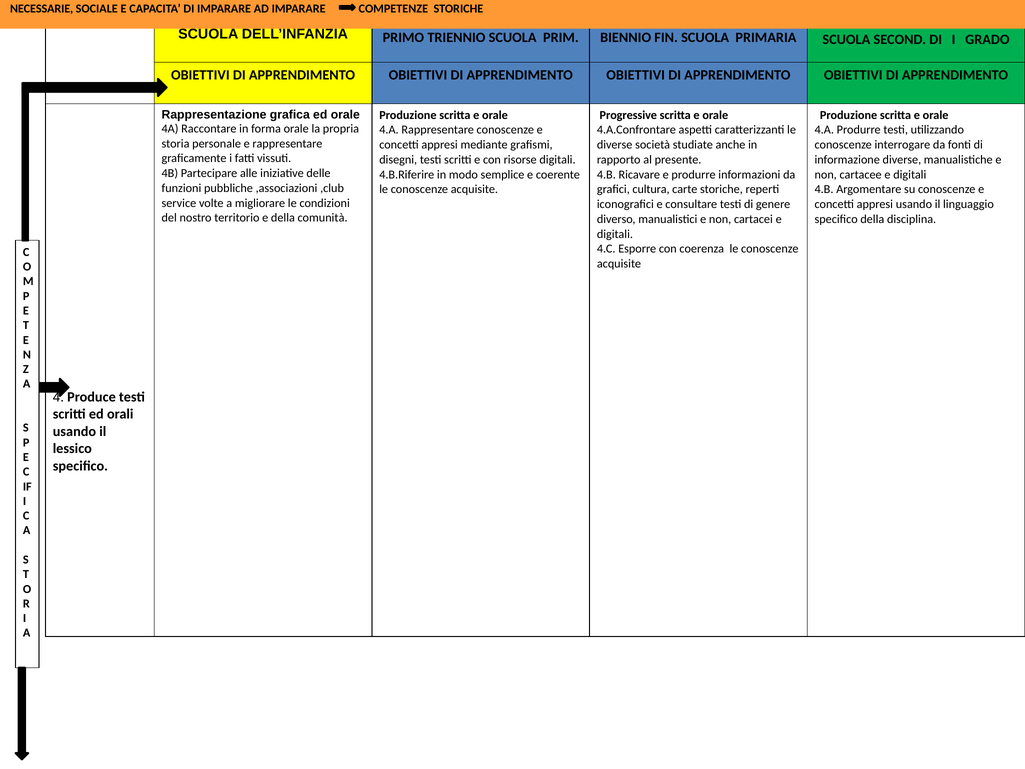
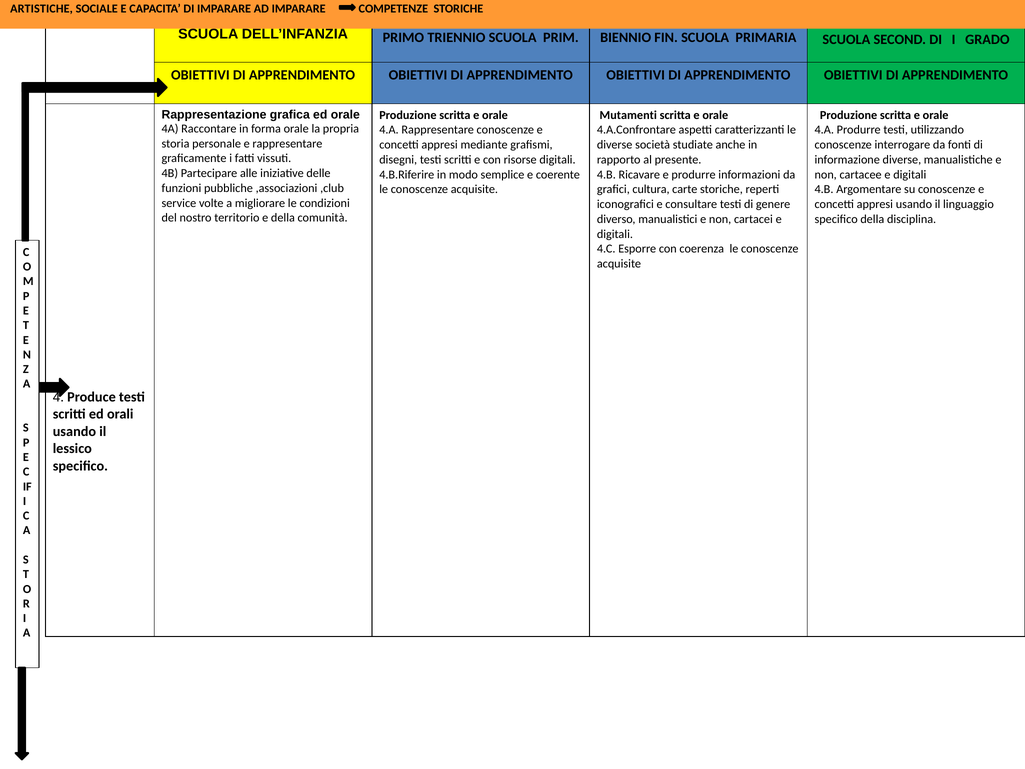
NECESSARIE: NECESSARIE -> ARTISTICHE (42, 9)
Progressive: Progressive -> Mutamenti (628, 115)
